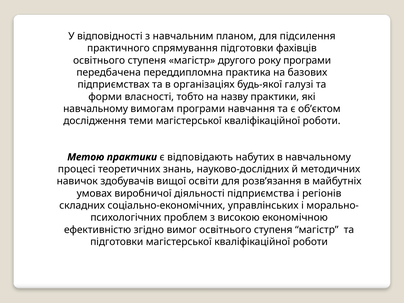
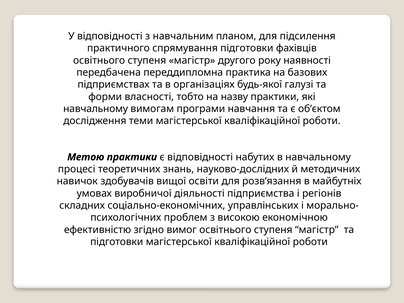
року програми: програми -> наявності (307, 60)
є відповідають: відповідають -> відповідності (200, 157)
